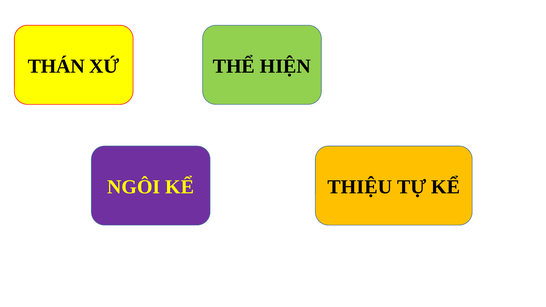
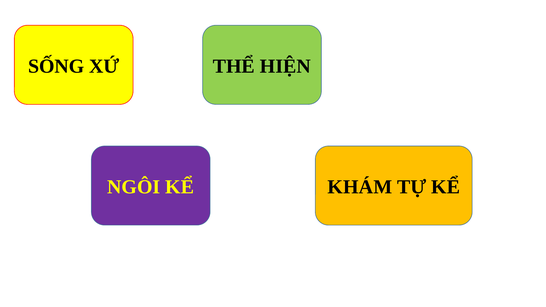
THÁN: THÁN -> SỐNG (56, 66)
THIỆU: THIỆU -> KHÁM (360, 187)
